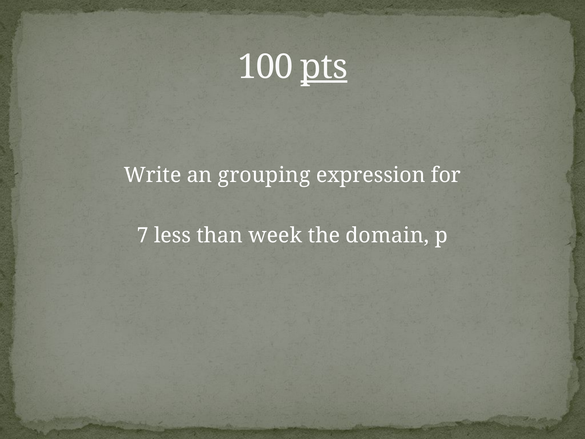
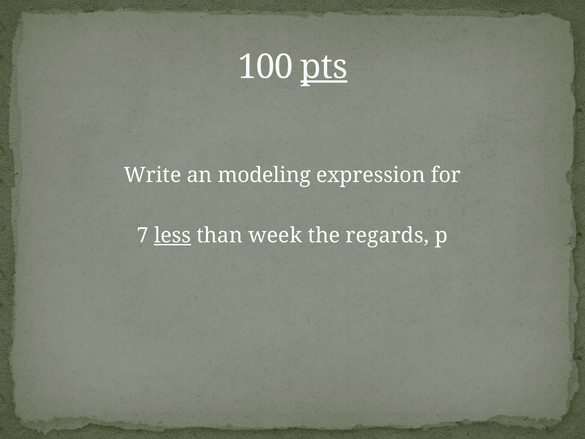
grouping: grouping -> modeling (264, 175)
less underline: none -> present (172, 235)
domain: domain -> regards (387, 235)
